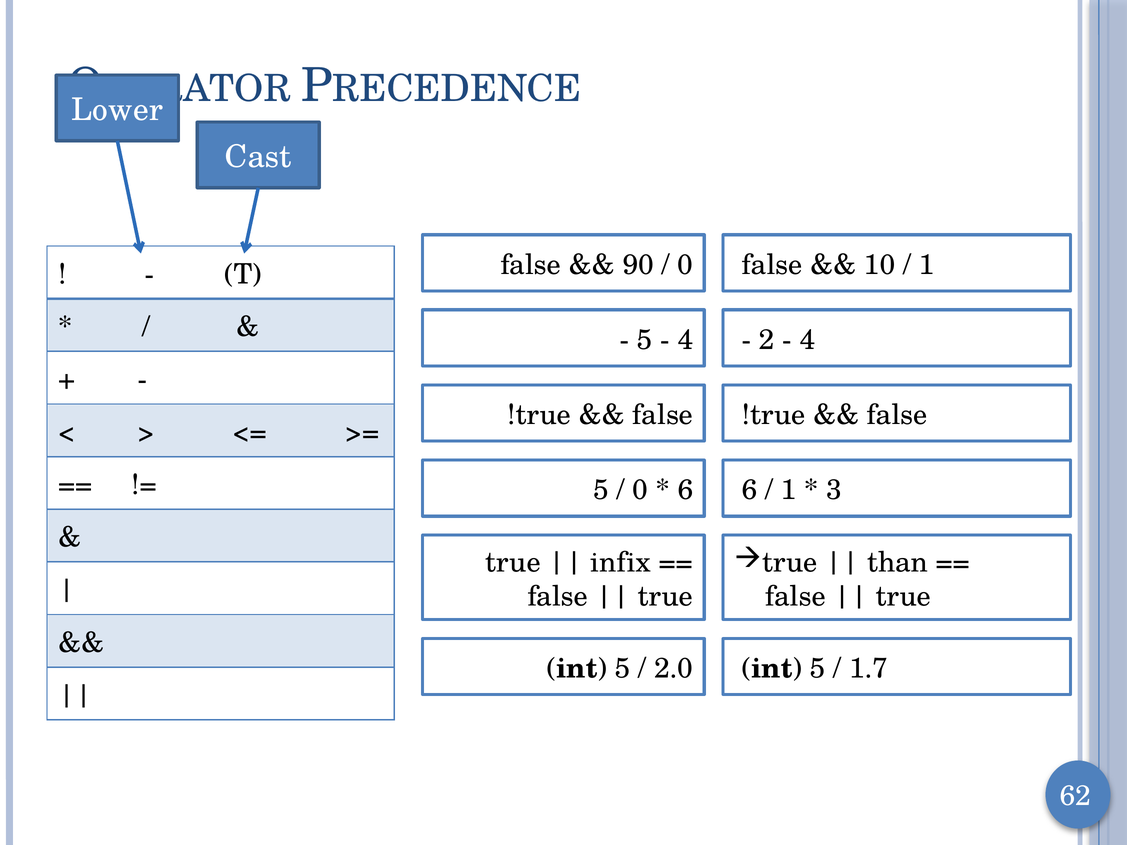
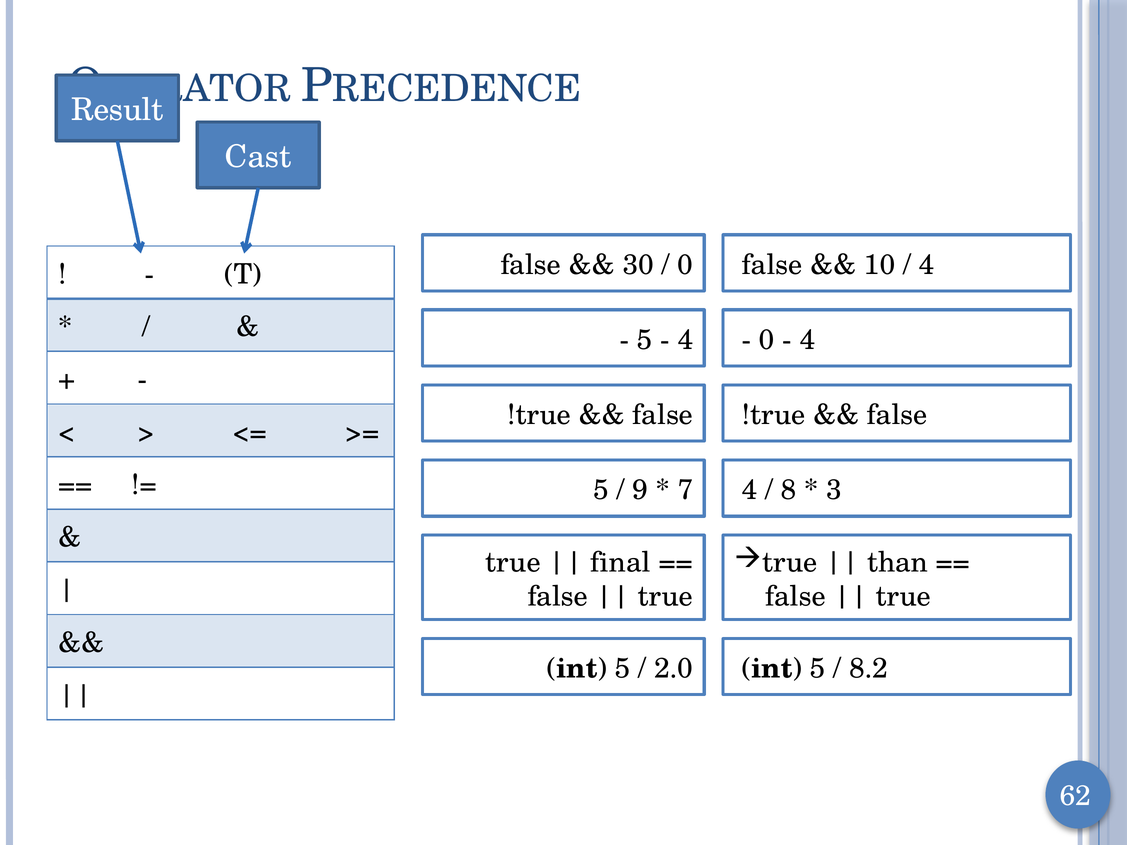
Lower: Lower -> Result (117, 110)
90: 90 -> 30 (638, 265)
1: 1 -> 4 (926, 265)
2: 2 -> 0 (767, 340)
0: 0 -> 9 (640, 490)
6: 6 -> 7 (685, 490)
6: 6 -> 4 (750, 490)
1: 1 -> 8 (789, 490)
infix: infix -> final (621, 563)
1.7: 1.7 -> 8.2 (869, 669)
